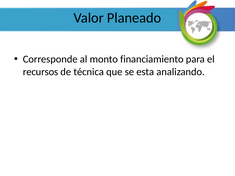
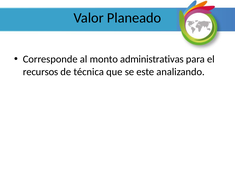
financiamiento: financiamiento -> administrativas (152, 59)
esta: esta -> este (145, 72)
